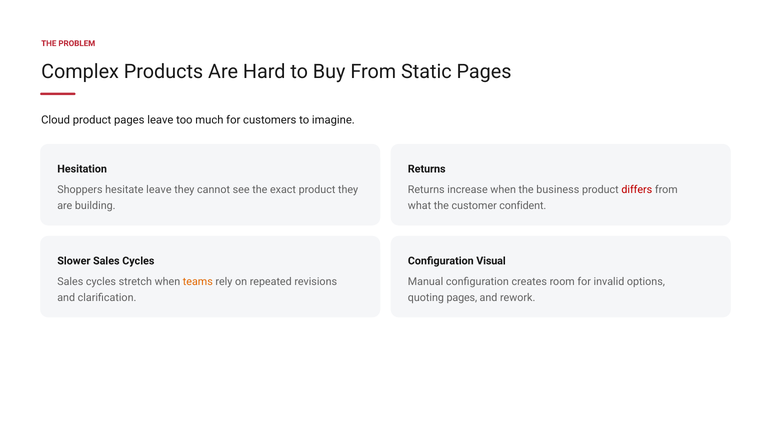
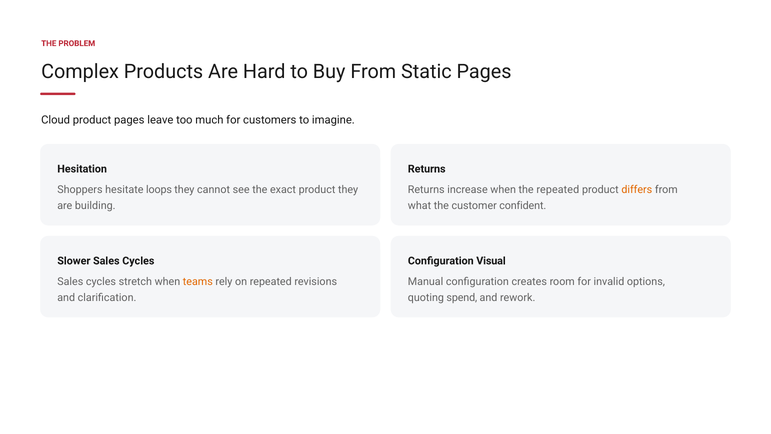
hesitate leave: leave -> loops (159, 190)
the business: business -> repeated (558, 190)
differs colour: red -> orange (637, 190)
quoting pages: pages -> spend (462, 297)
